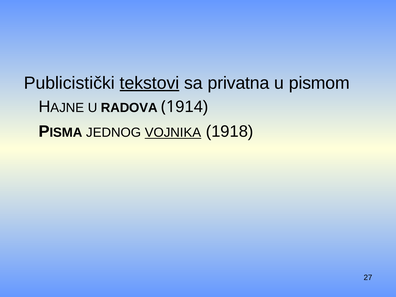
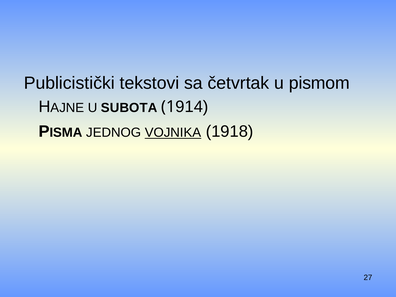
tekstovi underline: present -> none (149, 83)
privatna: privatna -> četvrtak (238, 83)
RADOVA: RADOVA -> SUBOTA (129, 108)
